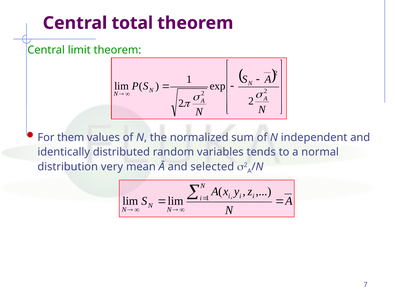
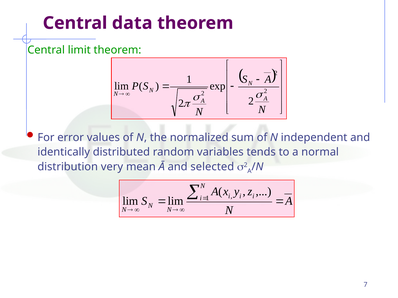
total: total -> data (132, 23)
them: them -> error (71, 138)
